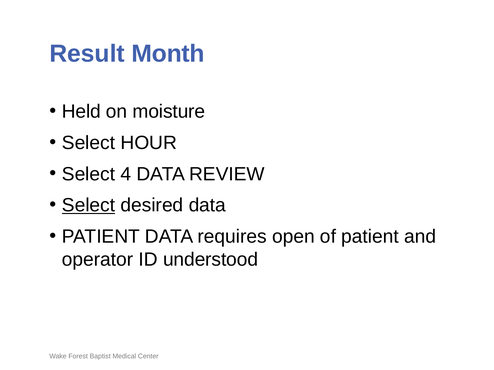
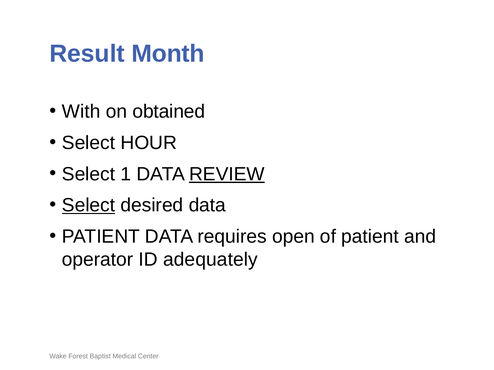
Held: Held -> With (81, 112)
moisture: moisture -> obtained (169, 112)
4: 4 -> 1 (126, 174)
REVIEW underline: none -> present (227, 174)
understood: understood -> adequately (210, 260)
